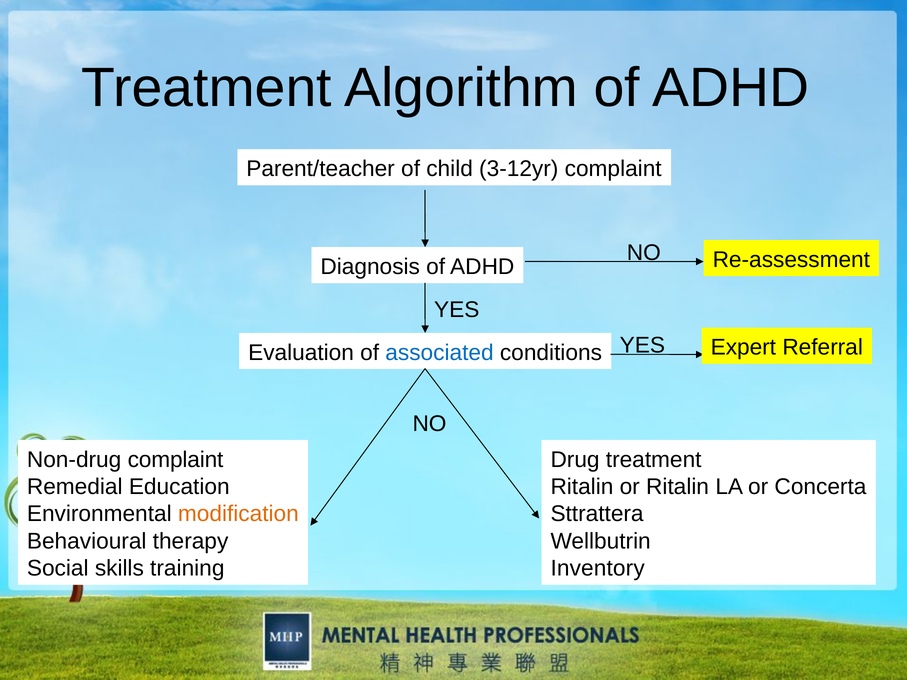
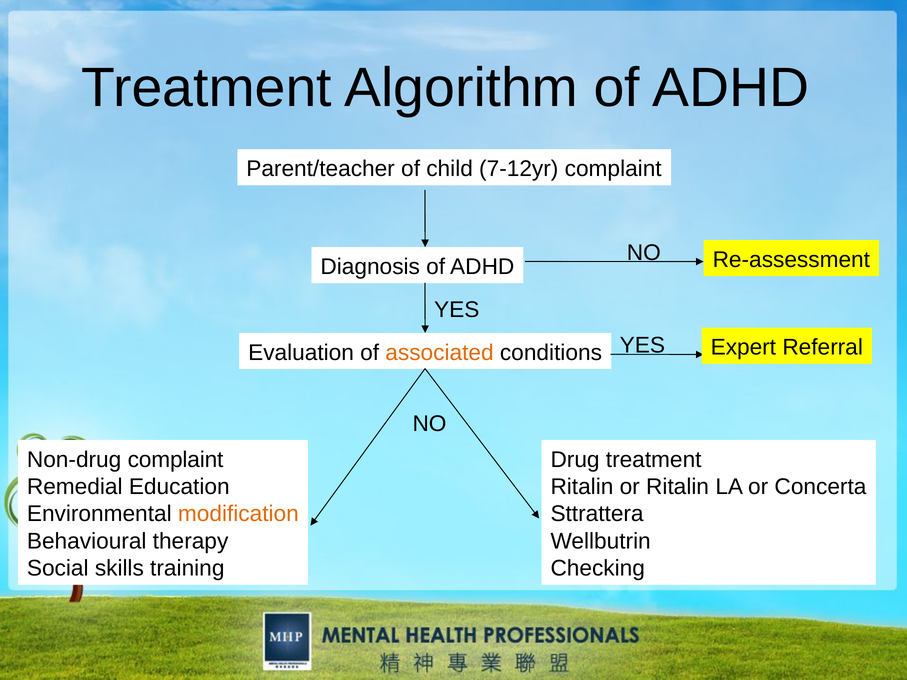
3-12yr: 3-12yr -> 7-12yr (519, 169)
associated colour: blue -> orange (439, 353)
Inventory: Inventory -> Checking (598, 569)
